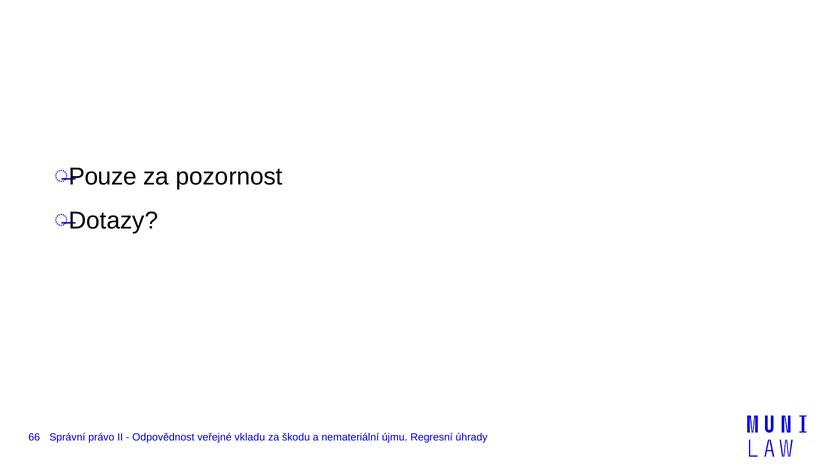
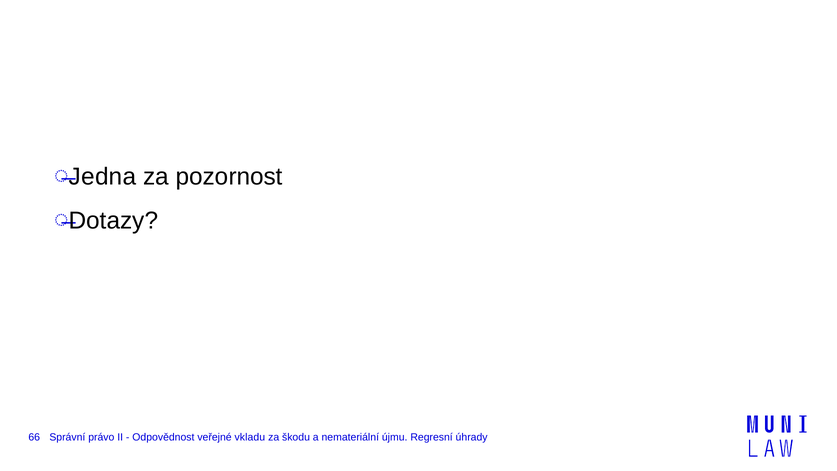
Pouze: Pouze -> Jedna (102, 176)
